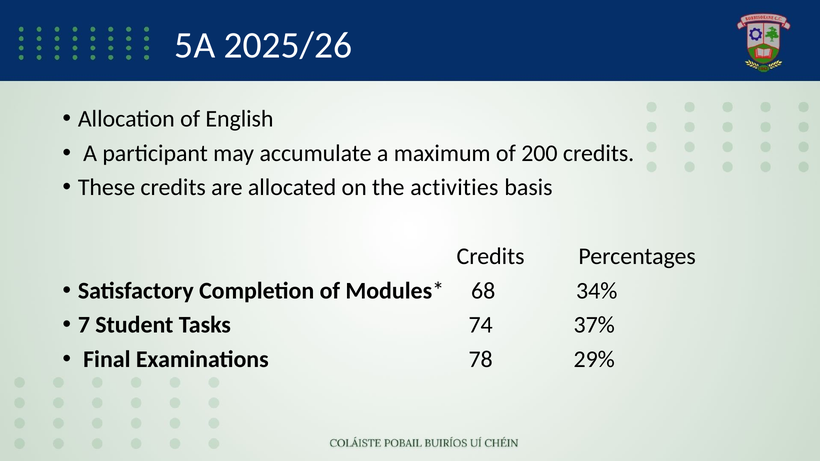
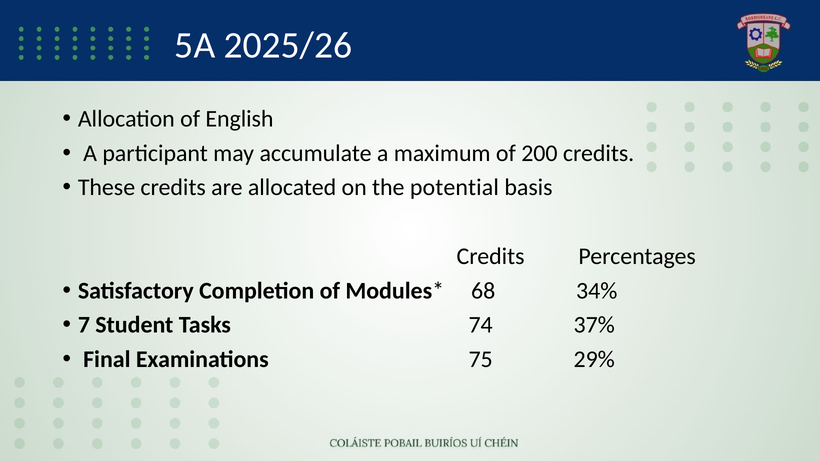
activities: activities -> potential (454, 188)
78: 78 -> 75 (481, 360)
